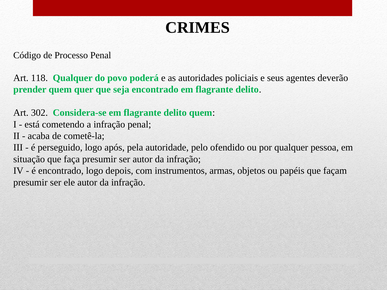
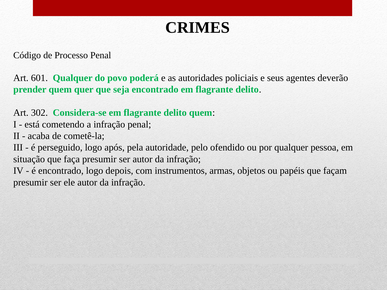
118: 118 -> 601 (39, 78)
